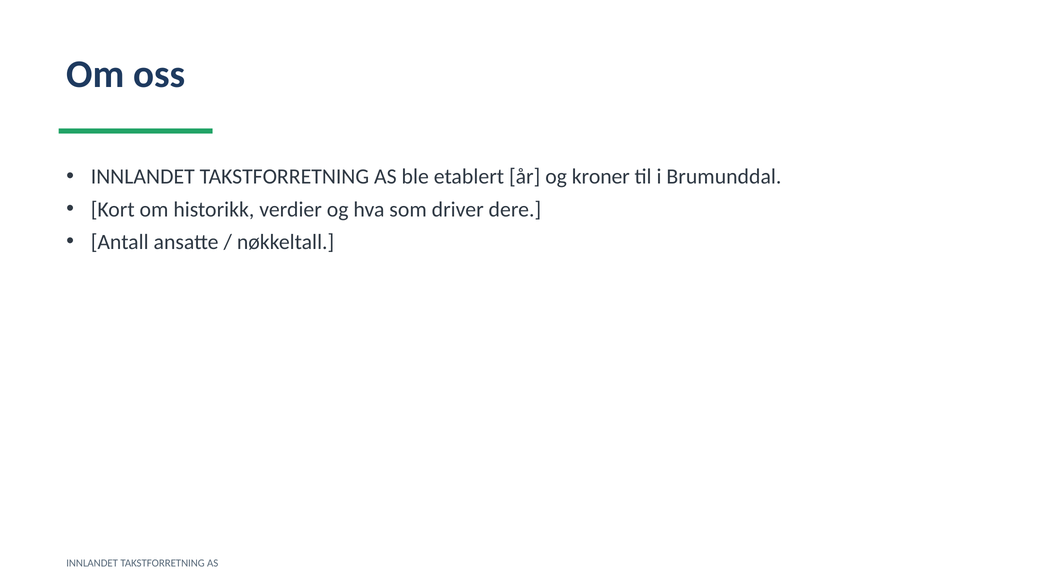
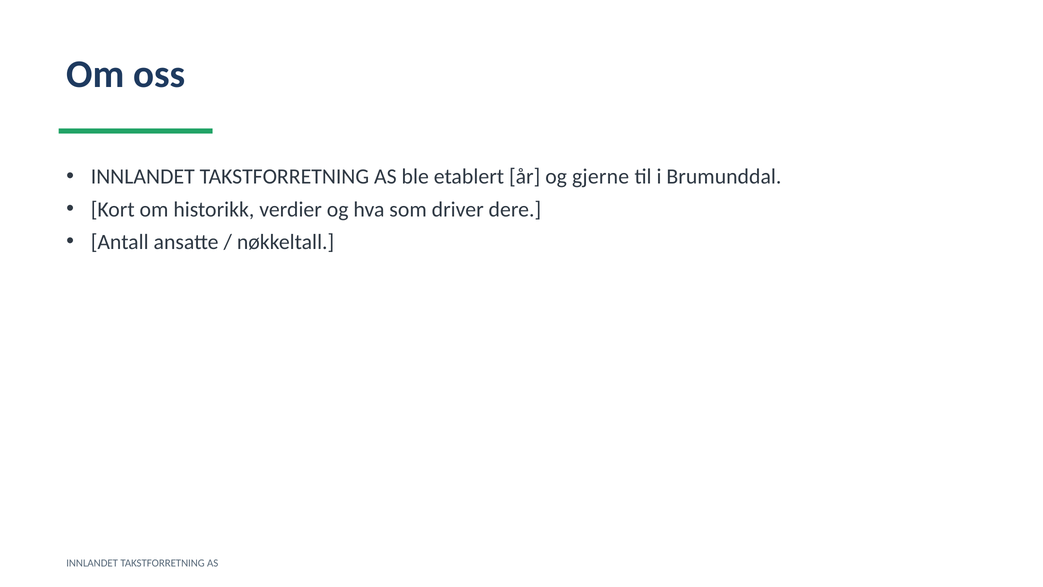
kroner: kroner -> gjerne (601, 177)
